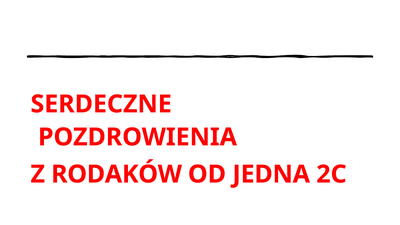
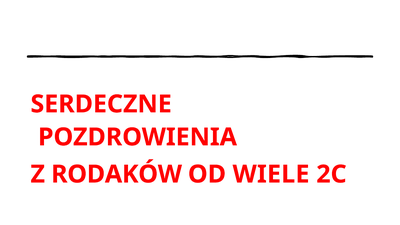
JEDNA: JEDNA -> WIELE (271, 174)
